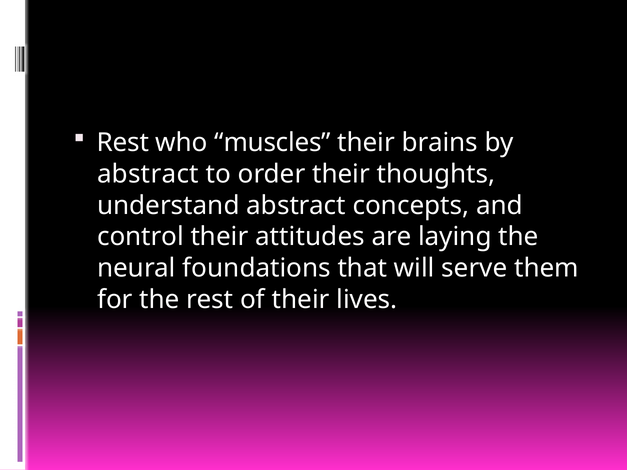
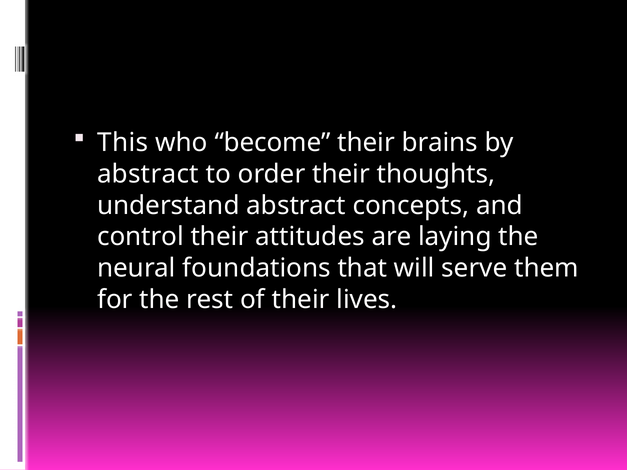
Rest: Rest -> This (123, 143)
muscles: muscles -> become (273, 143)
